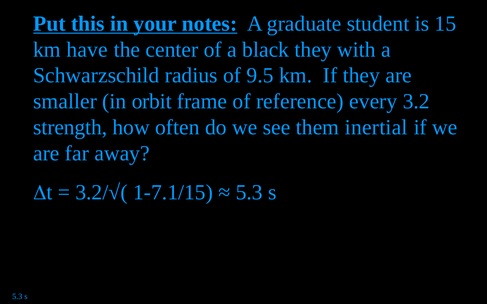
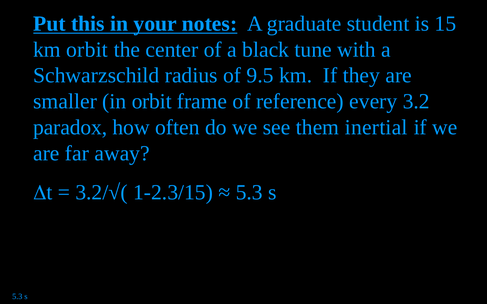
km have: have -> orbit (87, 50)
black they: they -> tune (313, 50)
strength: strength -> paradox (70, 128)
1-7.1/15: 1-7.1/15 -> 1-2.3/15 (173, 193)
